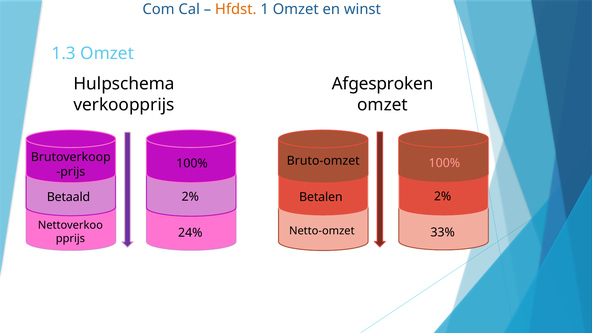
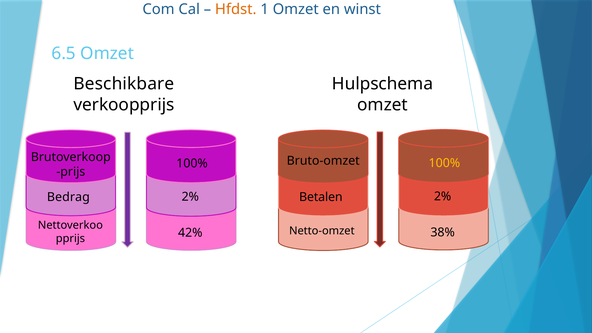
1.3: 1.3 -> 6.5 (64, 53)
Hulpschema: Hulpschema -> Beschikbare (124, 84)
Afgesproken: Afgesproken -> Hulpschema (383, 84)
100% colour: pink -> yellow (444, 163)
Betaald: Betaald -> Bedrag (68, 197)
33%: 33% -> 38% (443, 232)
24%: 24% -> 42% (190, 233)
